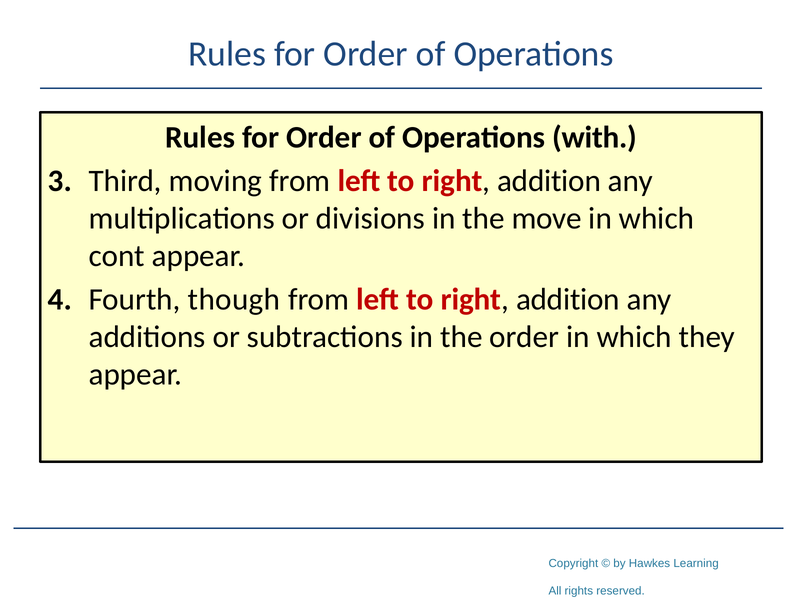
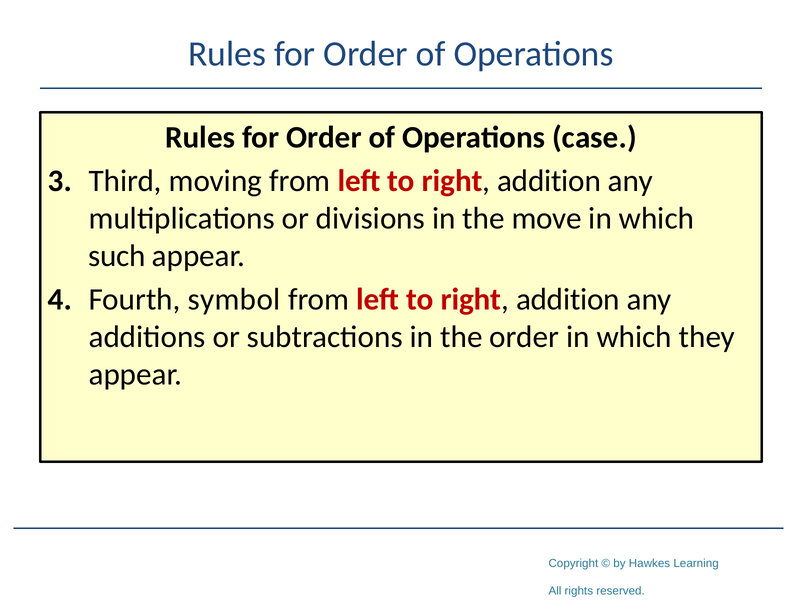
with: with -> case (594, 137)
cont: cont -> such (117, 256)
though: though -> symbol (234, 299)
